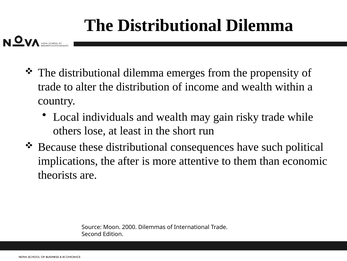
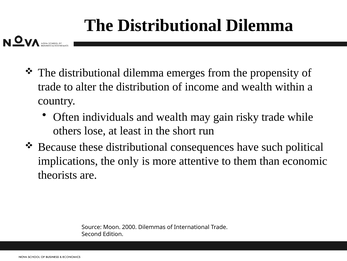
Local: Local -> Often (66, 117)
after: after -> only (128, 161)
